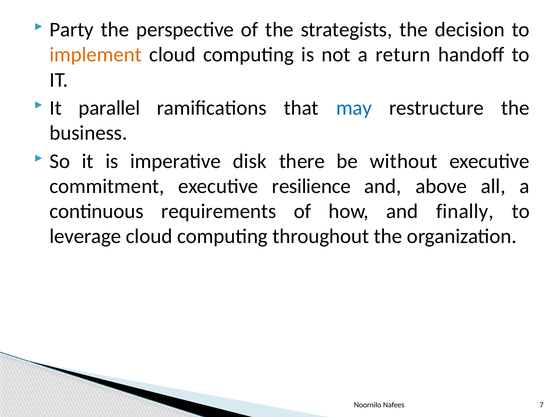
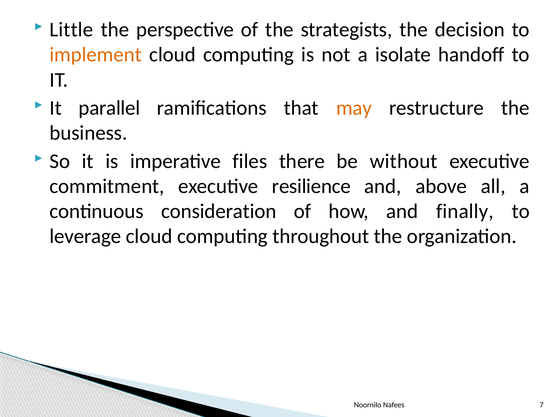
Party: Party -> Little (72, 30)
return: return -> isolate (403, 55)
may colour: blue -> orange (354, 108)
disk: disk -> files (250, 161)
requirements: requirements -> consideration (219, 212)
